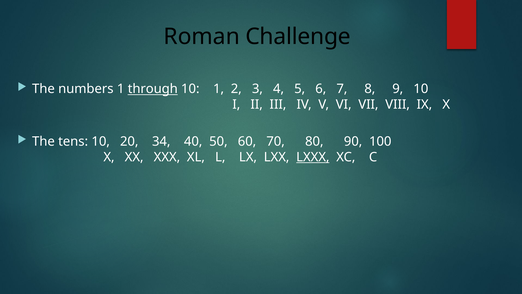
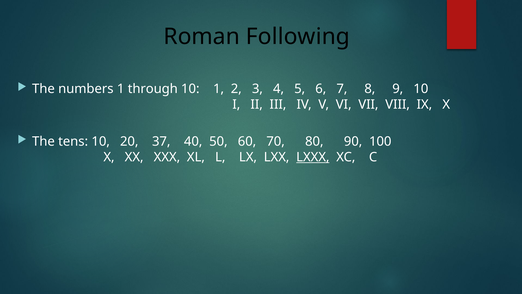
Challenge: Challenge -> Following (298, 37)
through underline: present -> none (153, 89)
34: 34 -> 37 (161, 141)
